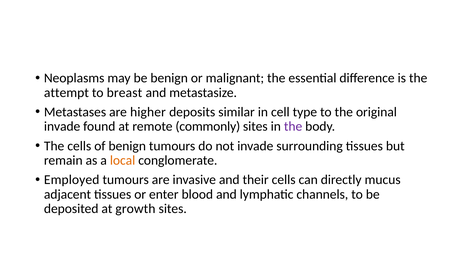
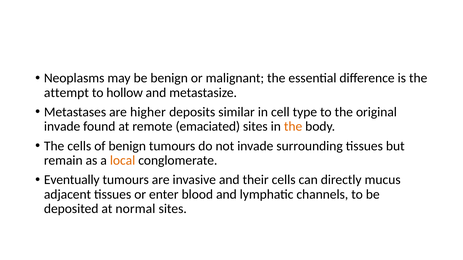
breast: breast -> hollow (125, 93)
commonly: commonly -> emaciated (208, 127)
the colour: purple -> orange (293, 127)
Employed: Employed -> Eventually (72, 180)
growth: growth -> normal (135, 209)
